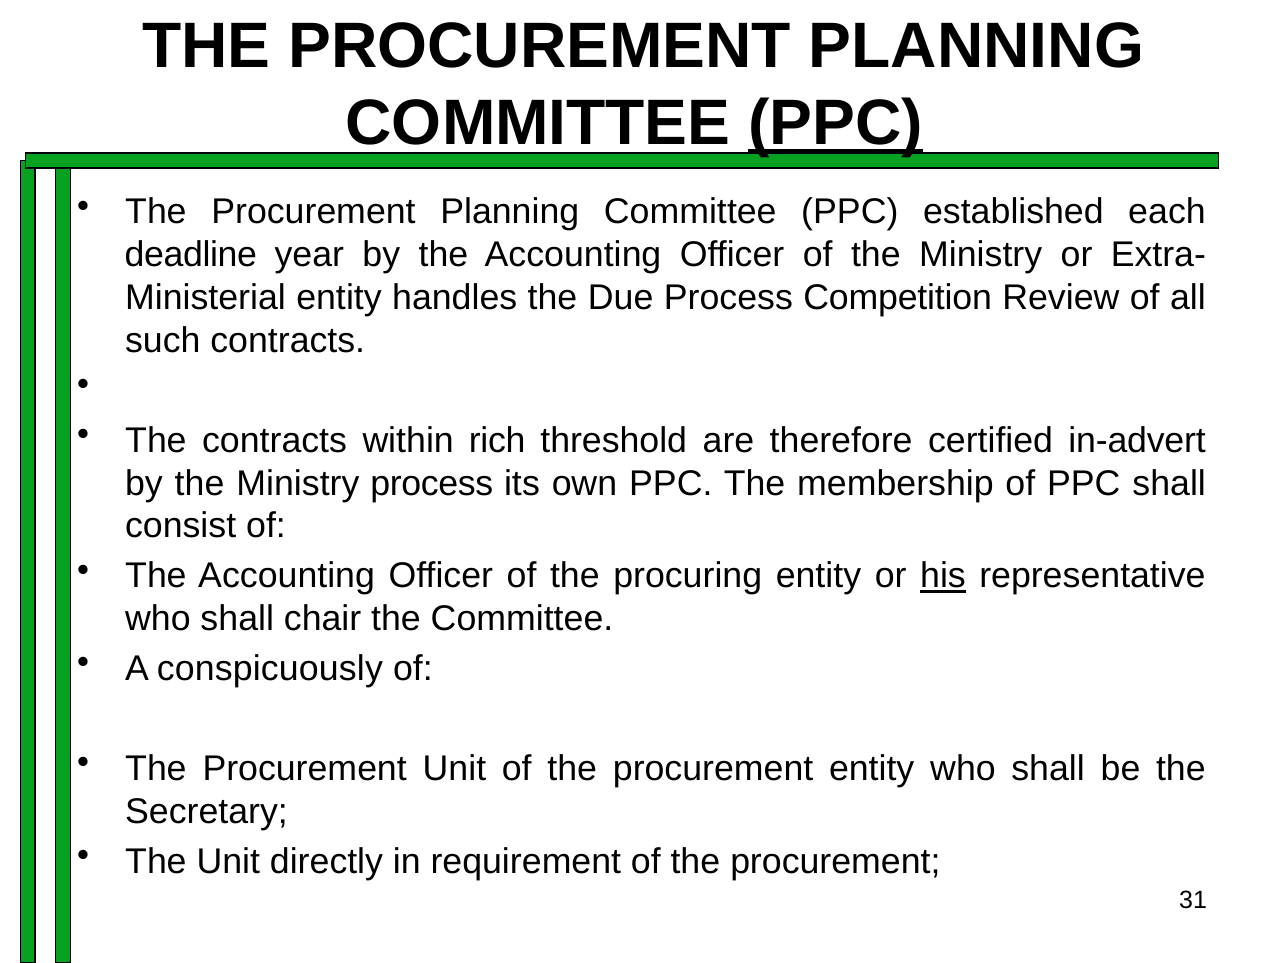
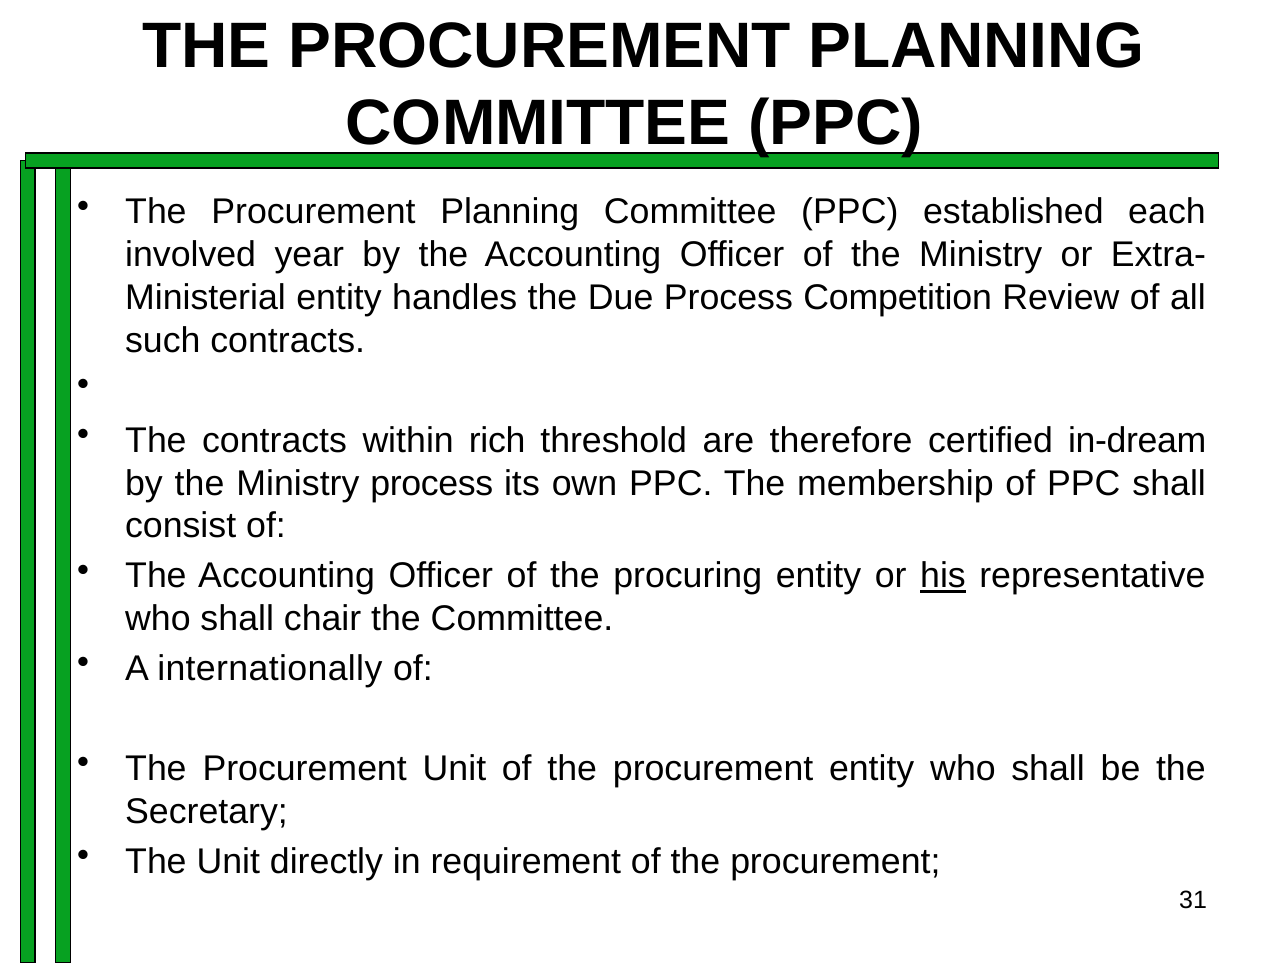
PPC underline: present -> none (836, 123)
deadline: deadline -> involved (191, 255)
in-advert: in-advert -> in-dream (1137, 441)
conspicuously: conspicuously -> internationally (270, 669)
